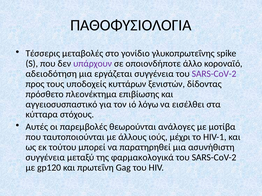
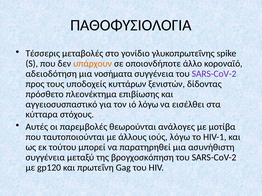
υπάρχουν colour: purple -> orange (93, 64)
εργάζεται: εργάζεται -> νοσήματα (113, 74)
ιούς μέχρι: μέχρι -> λόγω (180, 137)
φαρμακολογικά: φαρμακολογικά -> βρογχοσκόπηση (142, 158)
